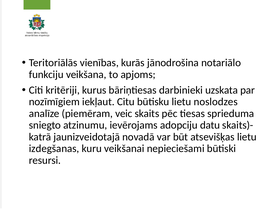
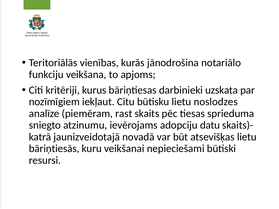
veic: veic -> rast (124, 114)
izdegšanas: izdegšanas -> bāriņtiesās (54, 149)
